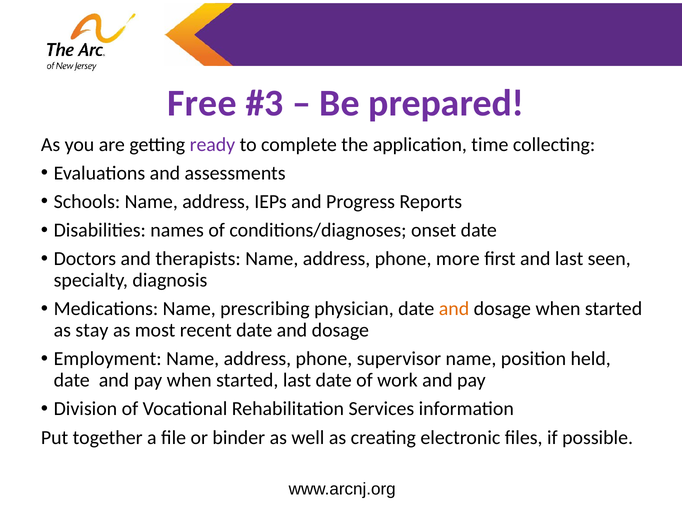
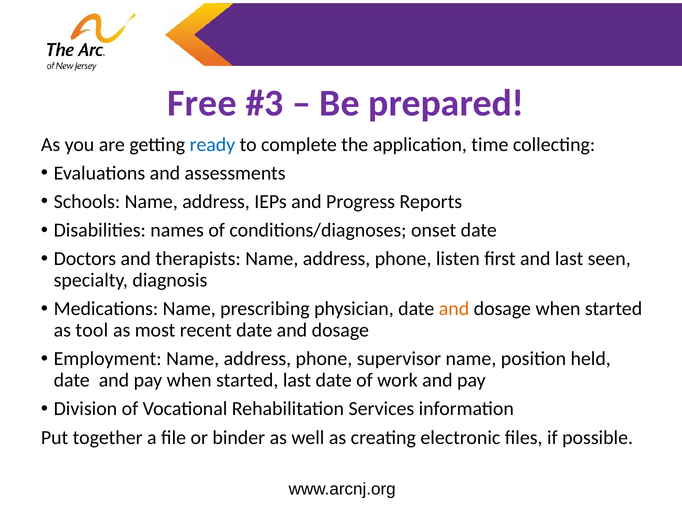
ready colour: purple -> blue (212, 145)
more: more -> listen (458, 259)
stay: stay -> tool (92, 331)
